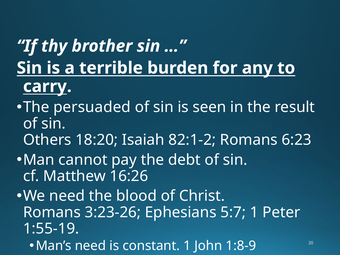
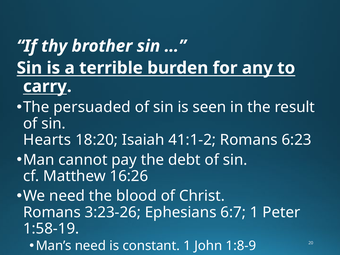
Others: Others -> Hearts (47, 140)
82:1-2: 82:1-2 -> 41:1-2 (192, 140)
5:7: 5:7 -> 6:7 (233, 212)
1:55-19: 1:55-19 -> 1:58-19 (51, 229)
